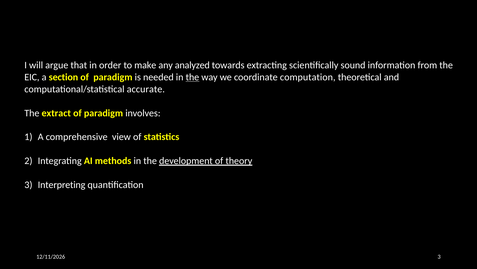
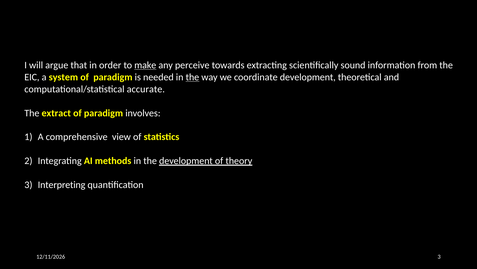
make underline: none -> present (145, 65)
analyzed: analyzed -> perceive (192, 65)
section: section -> system (63, 77)
coordinate computation: computation -> development (308, 77)
